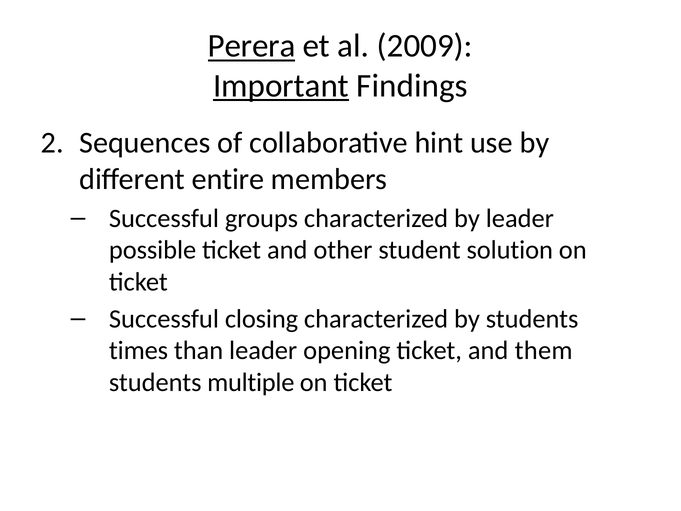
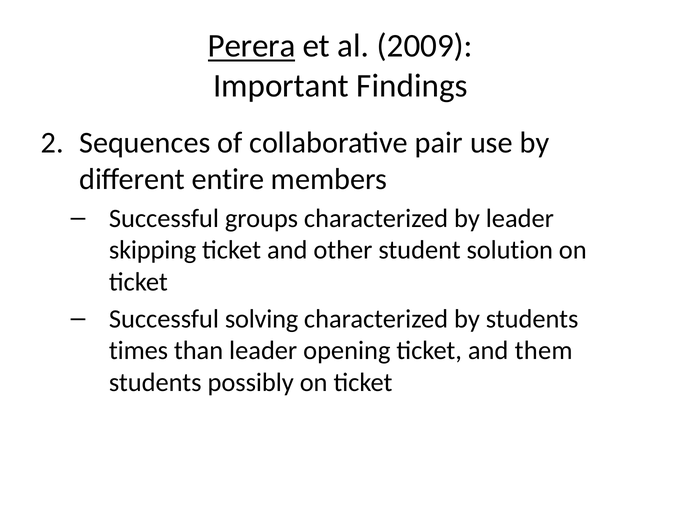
Important underline: present -> none (281, 86)
hint: hint -> pair (439, 143)
possible: possible -> skipping (153, 250)
closing: closing -> solving (262, 319)
multiple: multiple -> possibly (251, 382)
